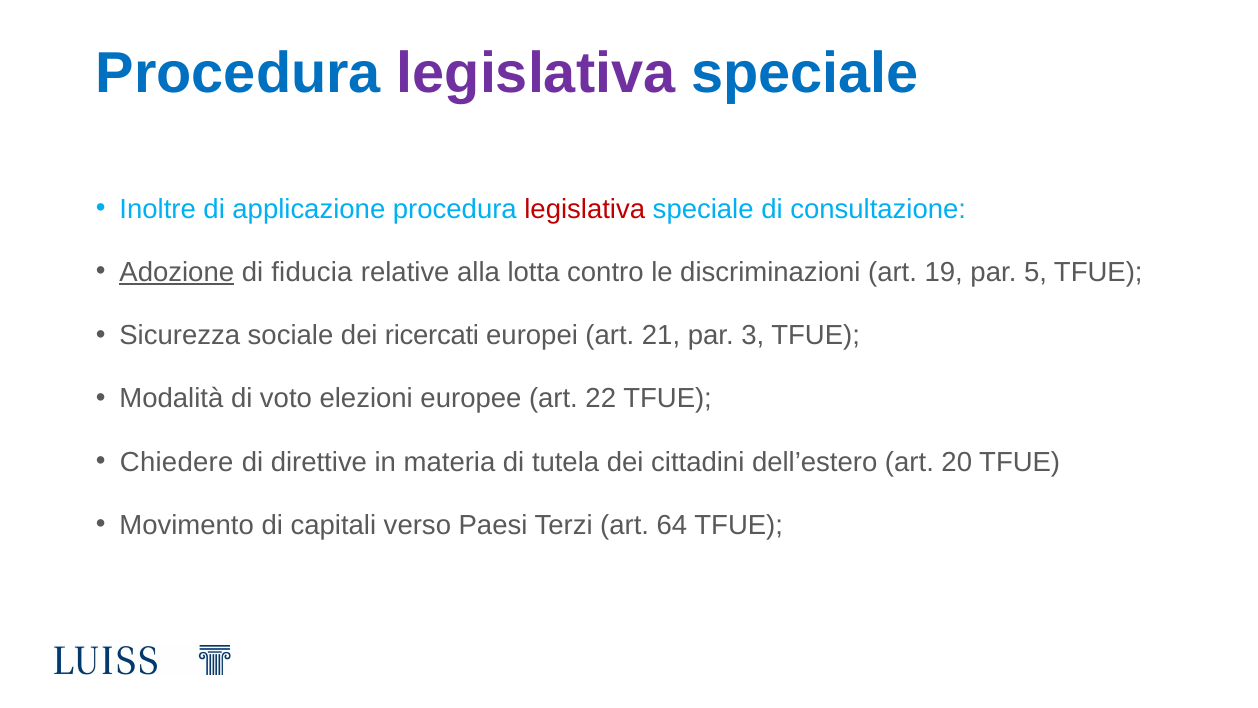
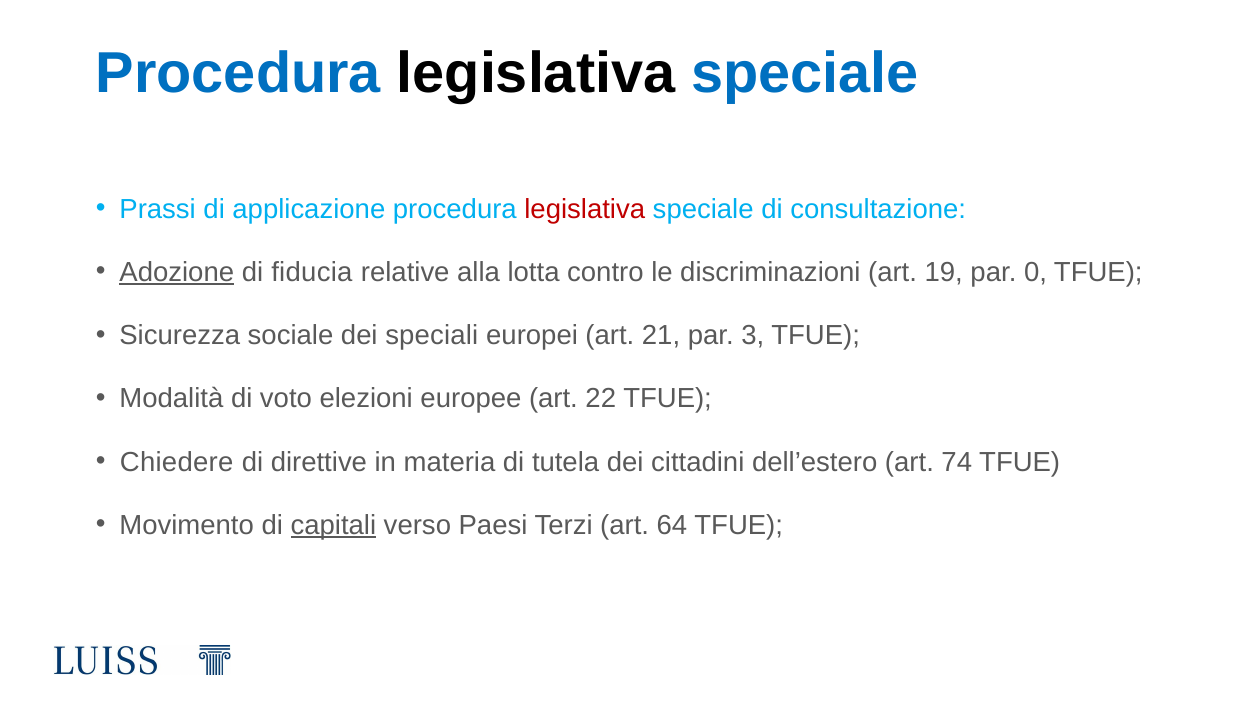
legislativa colour: purple -> black (536, 73)
Inoltre: Inoltre -> Prassi (158, 209)
5: 5 -> 0 (1035, 272)
ricercati: ricercati -> speciali (432, 335)
20: 20 -> 74 (957, 462)
capitali underline: none -> present (333, 525)
